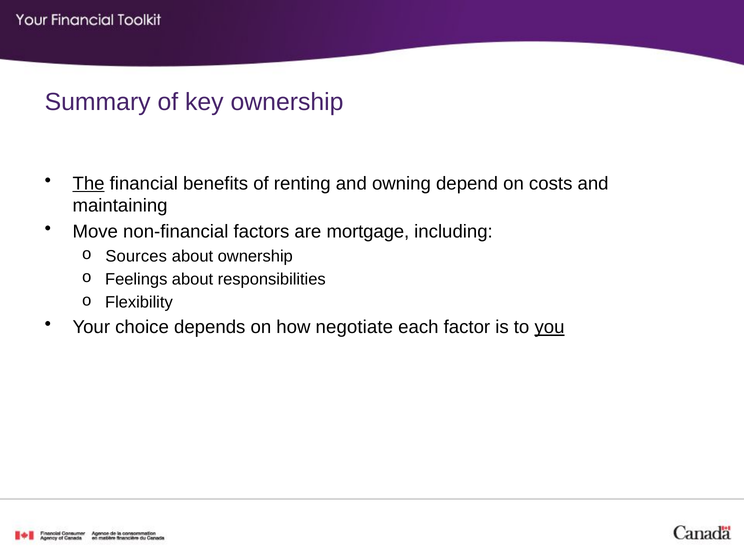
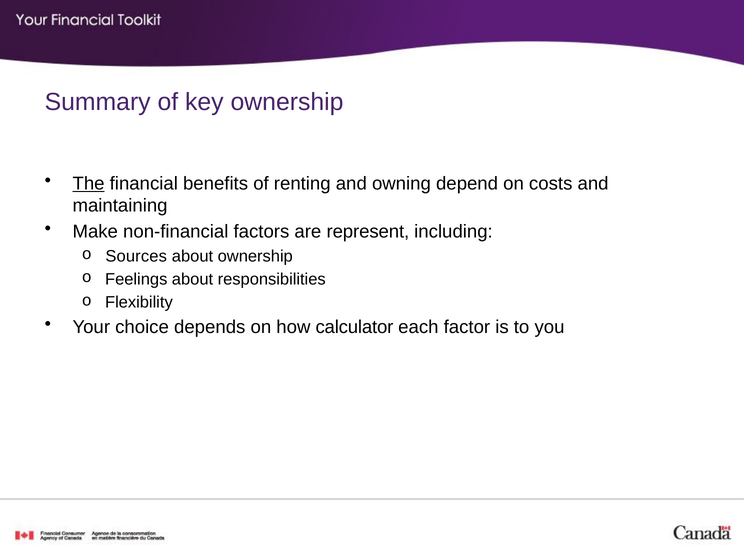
Move: Move -> Make (95, 232)
mortgage: mortgage -> represent (368, 232)
negotiate: negotiate -> calculator (354, 327)
you underline: present -> none (550, 327)
